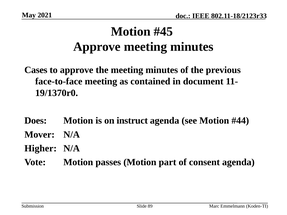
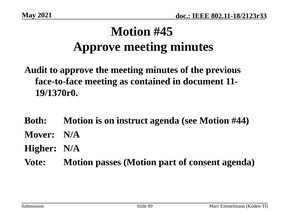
Cases: Cases -> Audit (36, 70)
Does: Does -> Both (36, 121)
